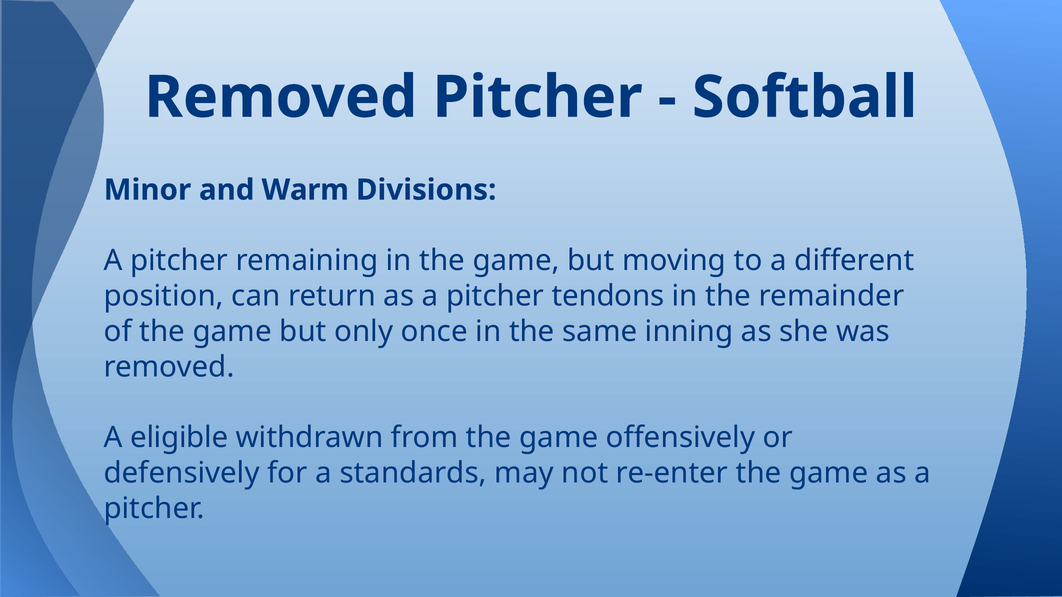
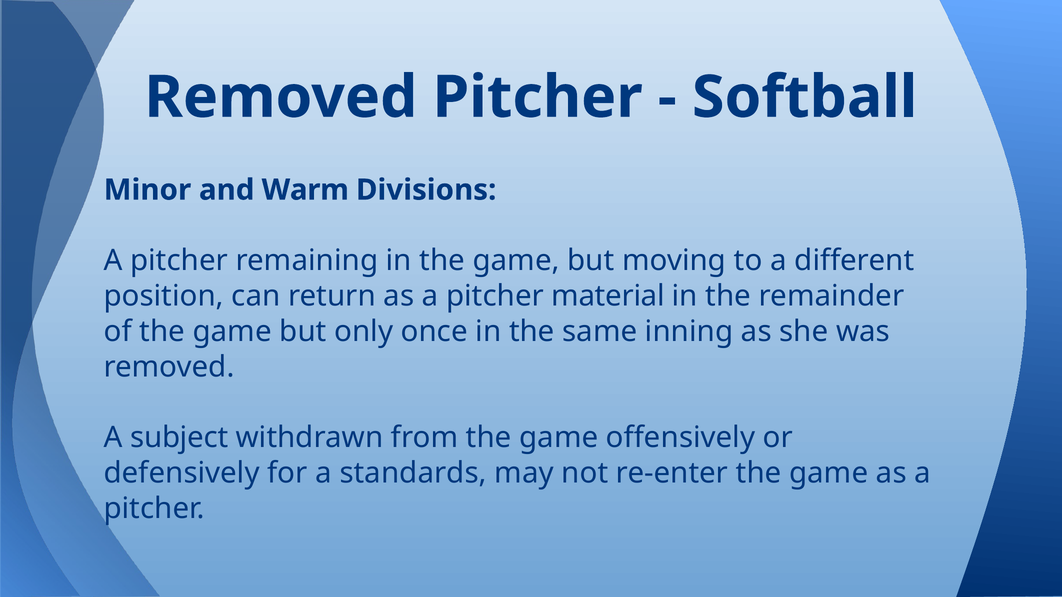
tendons: tendons -> material (608, 296)
eligible: eligible -> subject (179, 438)
